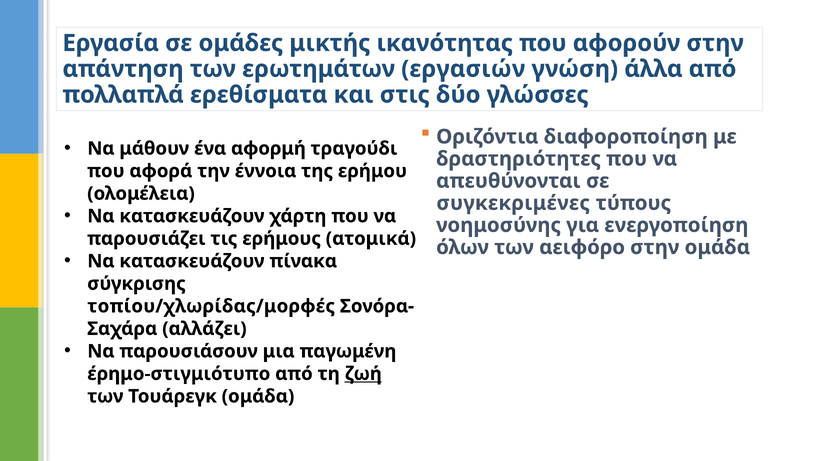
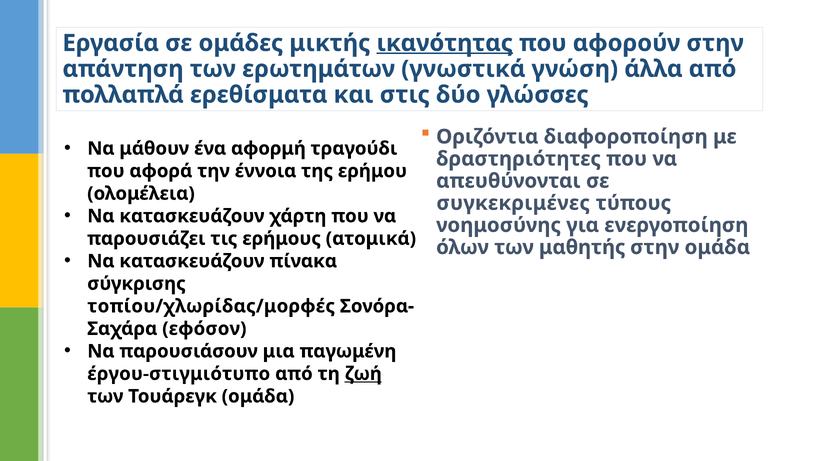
ικανότητας underline: none -> present (445, 43)
εργασιών: εργασιών -> γνωστικά (463, 69)
αειφόρο: αειφόρο -> μαθητής (582, 247)
αλλάζει: αλλάζει -> εφόσον (204, 328)
έρημο-στιγμιότυπο: έρημο-στιγμιότυπο -> έργου-στιγμιότυπο (179, 374)
